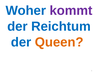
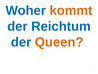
kommt colour: purple -> orange (71, 10)
